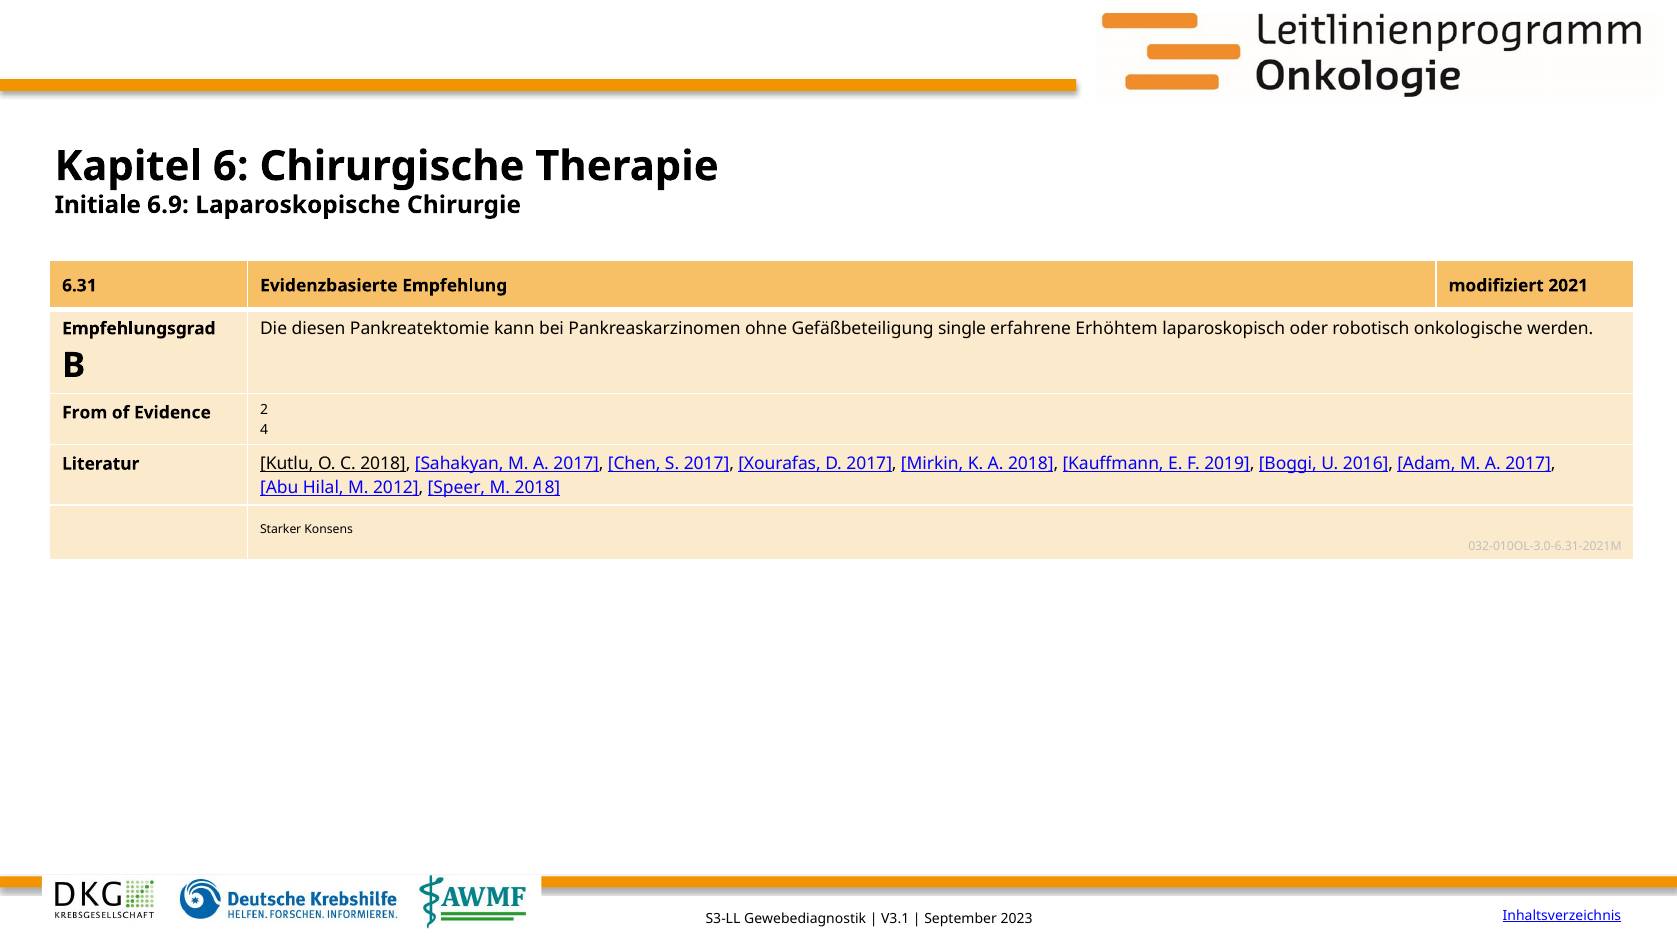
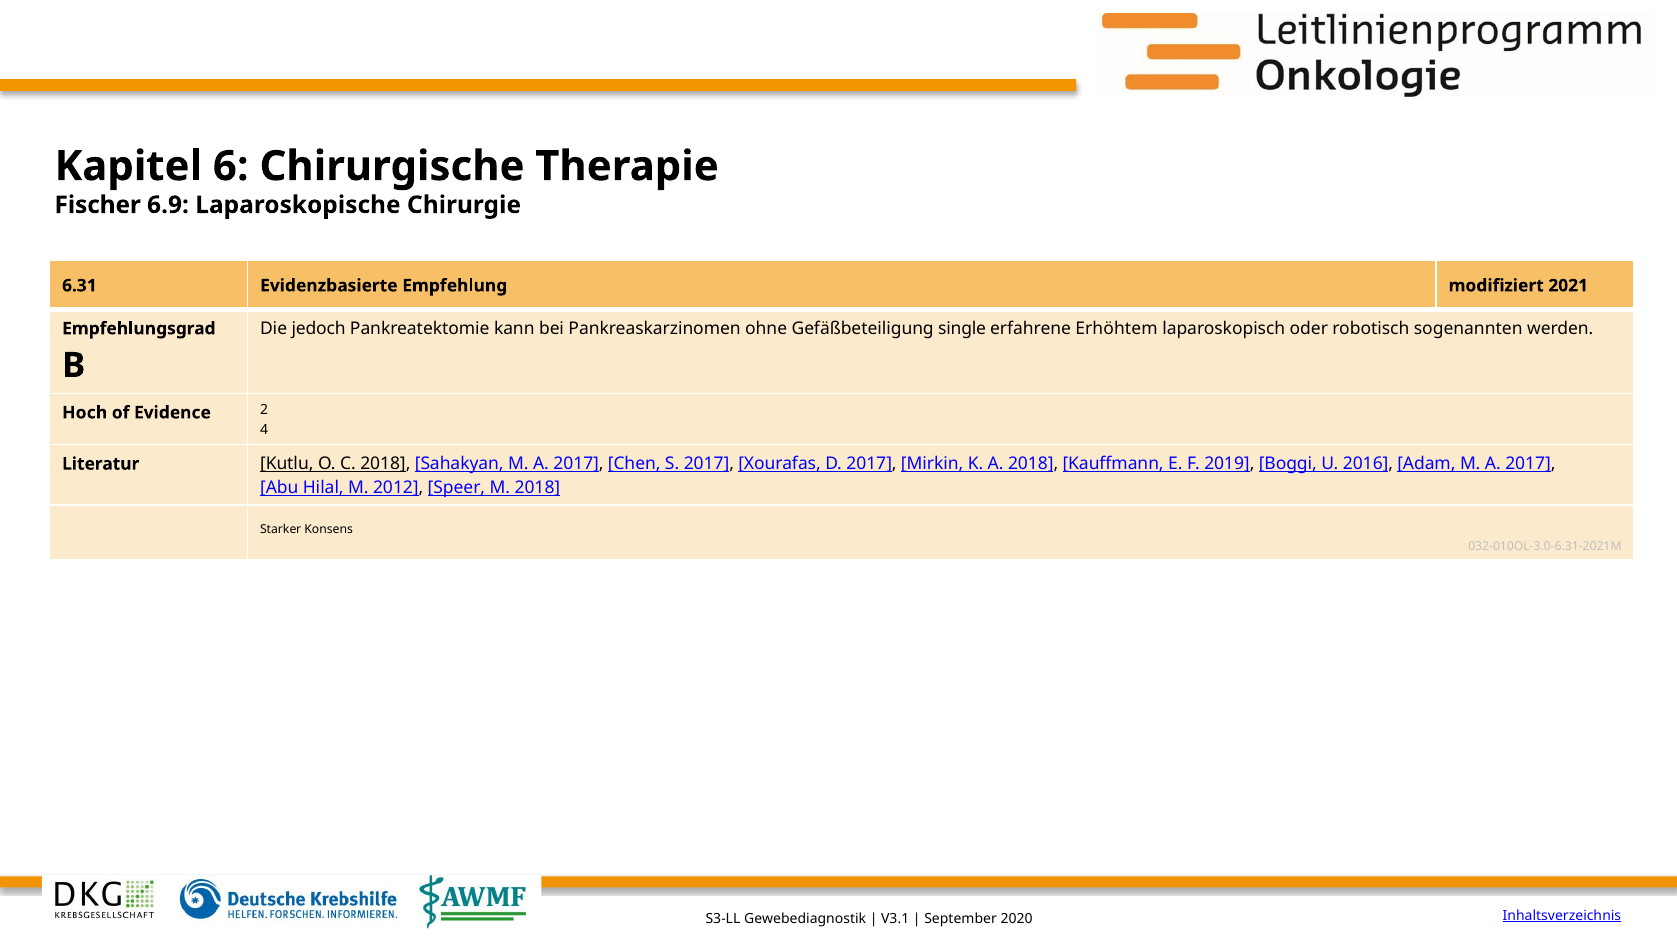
Initiale: Initiale -> Fischer (98, 205)
diesen: diesen -> jedoch (319, 329)
onkologische: onkologische -> sogenannten (1468, 329)
From: From -> Hoch (85, 413)
2023: 2023 -> 2020 (1017, 919)
